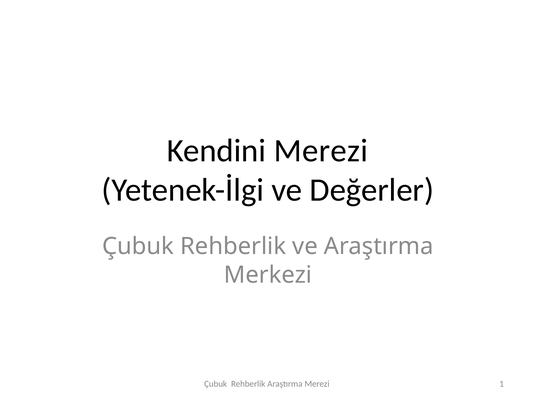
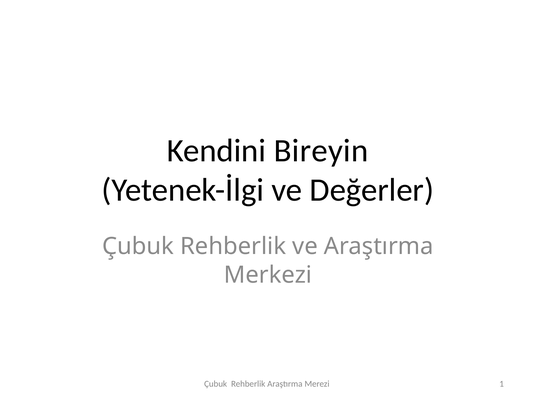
Kendini Merezi: Merezi -> Bireyin (321, 151)
